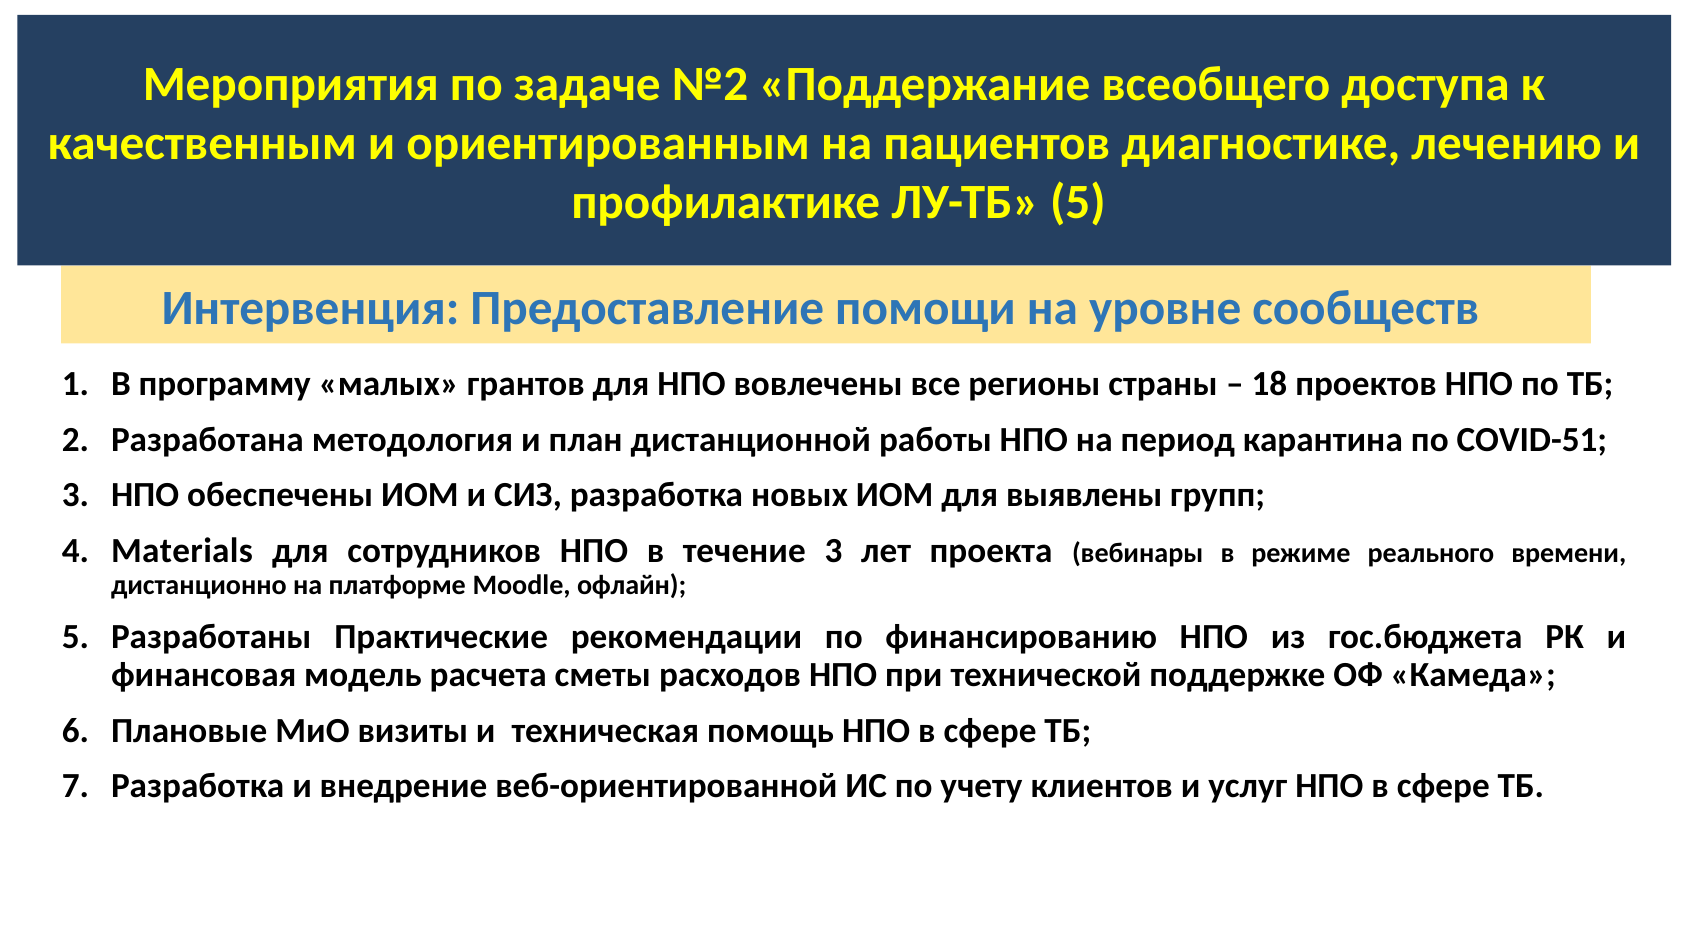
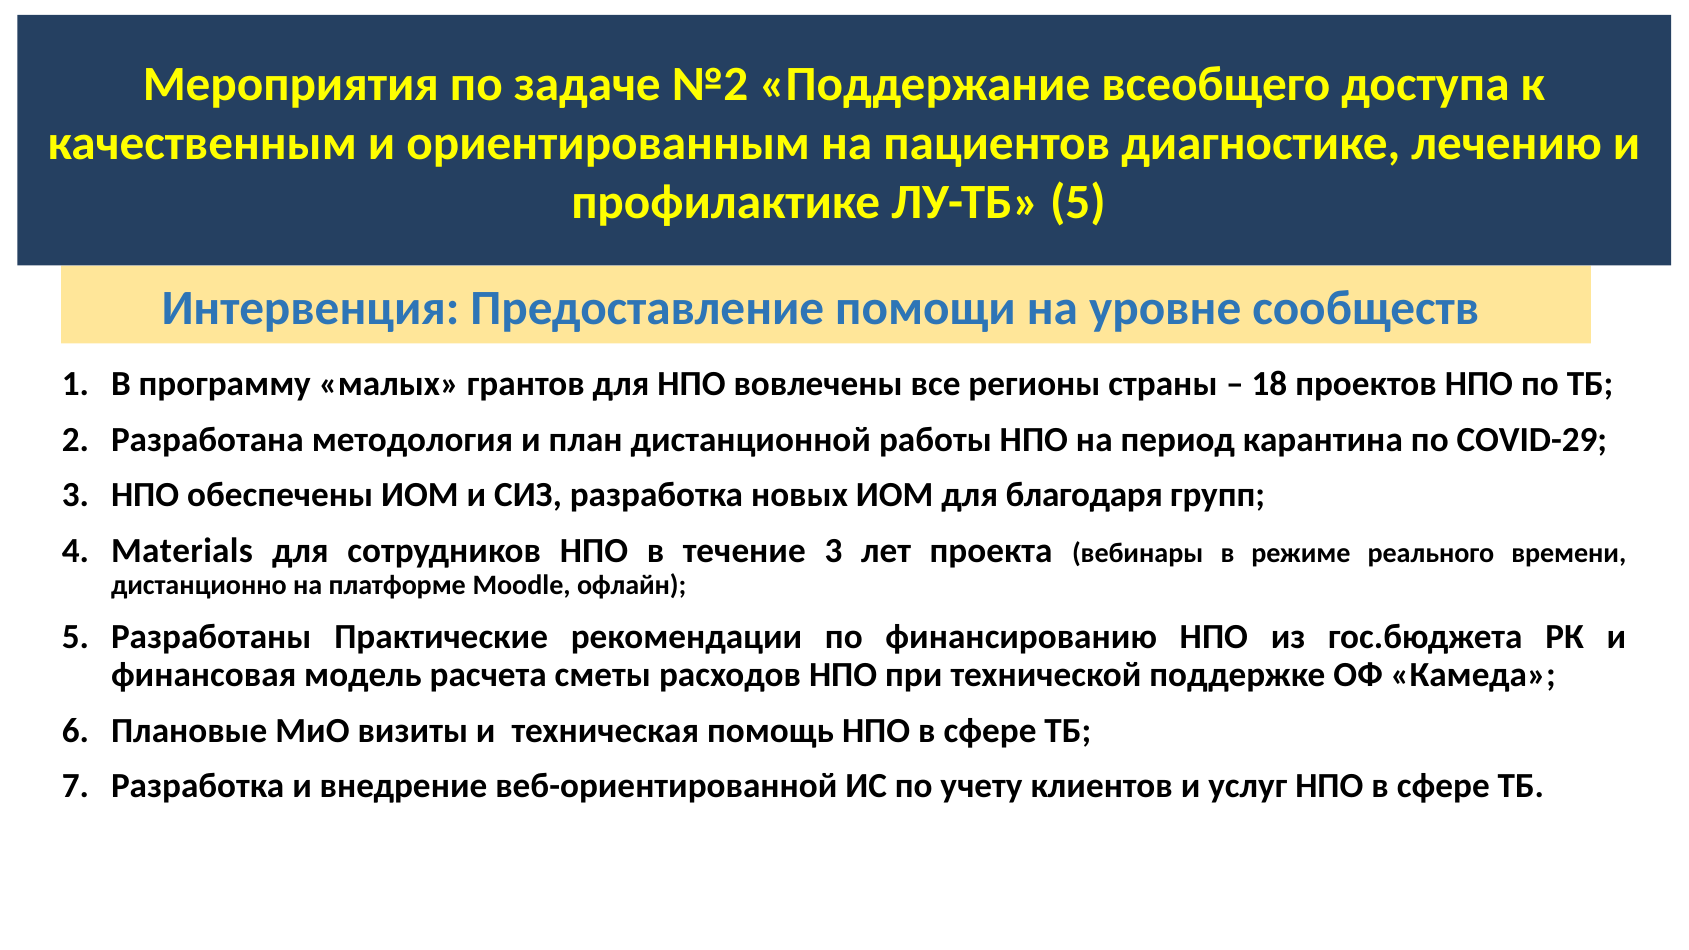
COVID-51: COVID-51 -> COVID-29 (1532, 440)
выявлены: выявлены -> благодаря (1084, 495)
